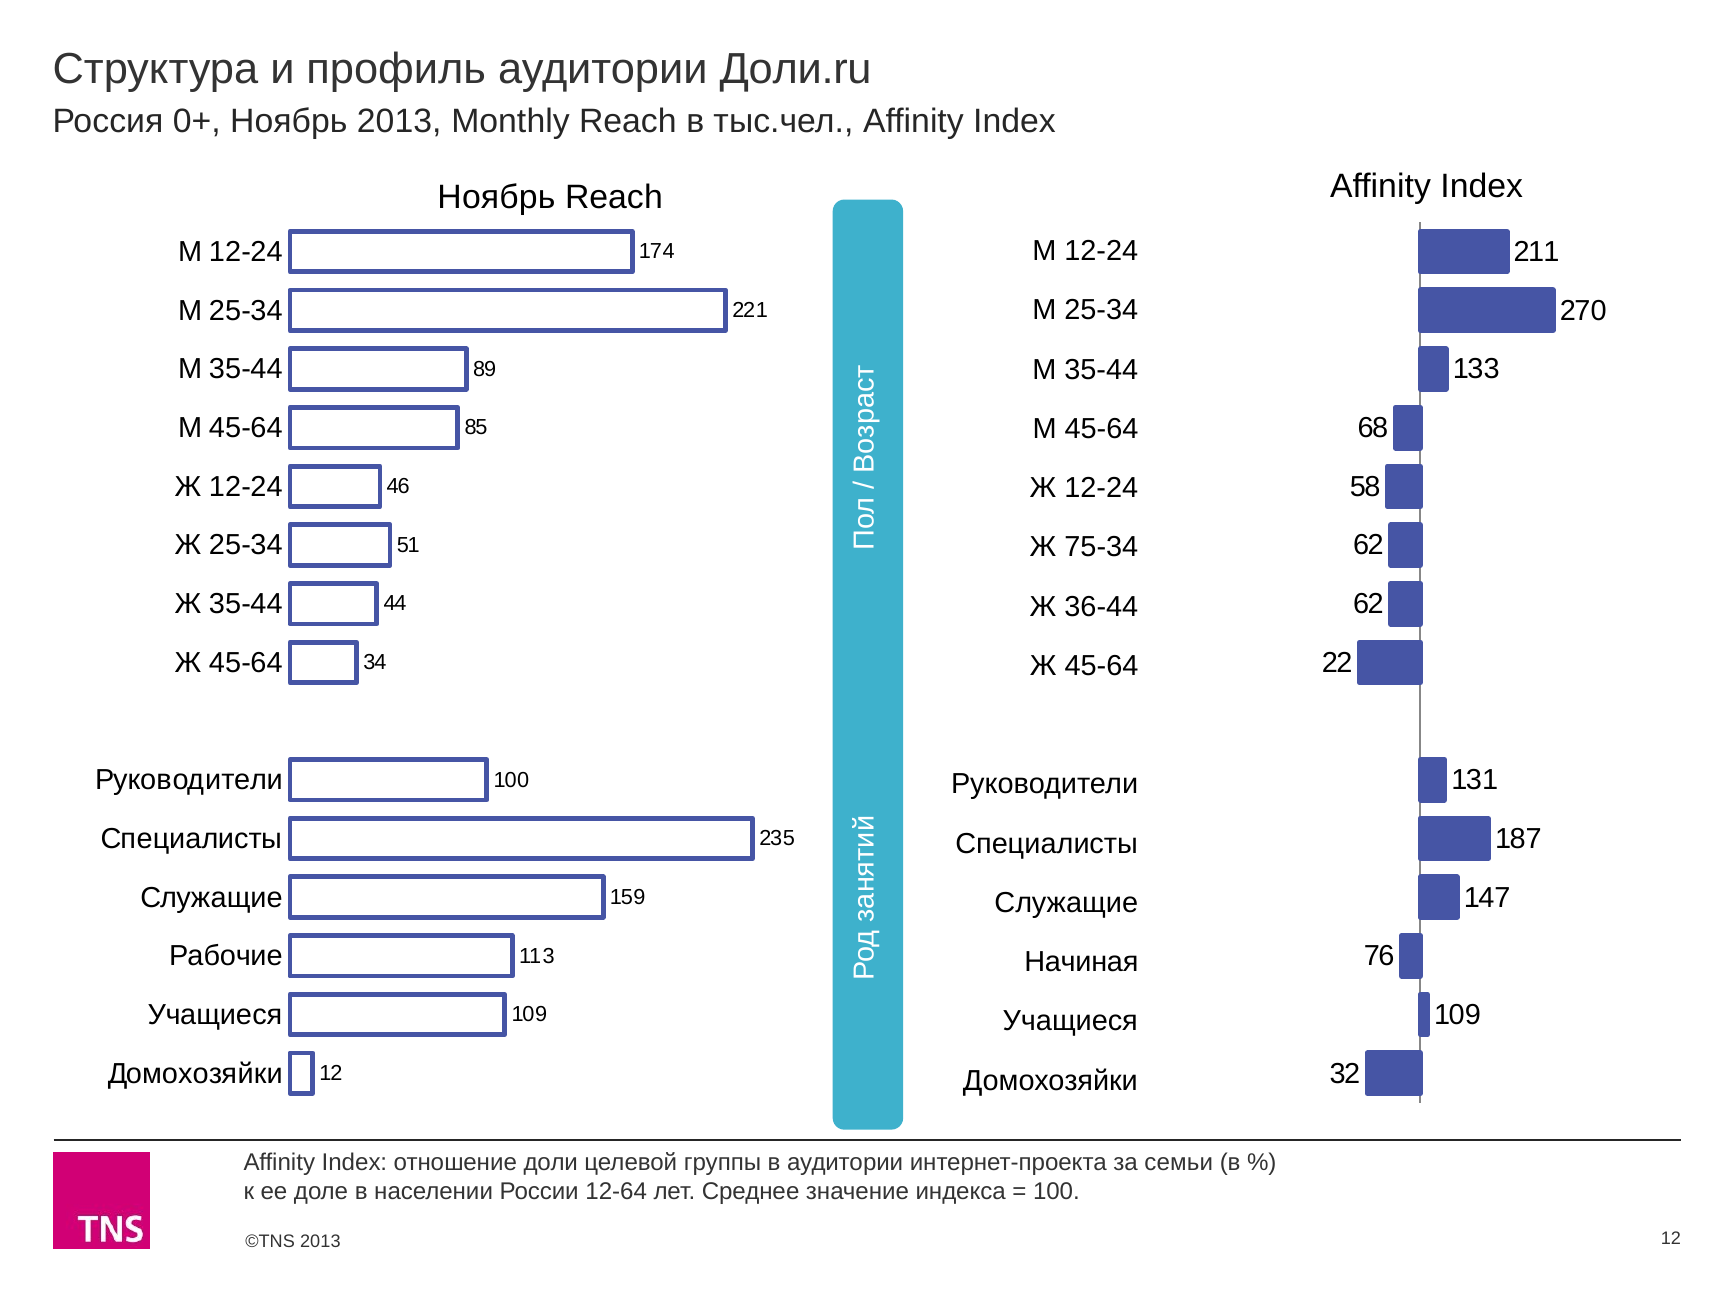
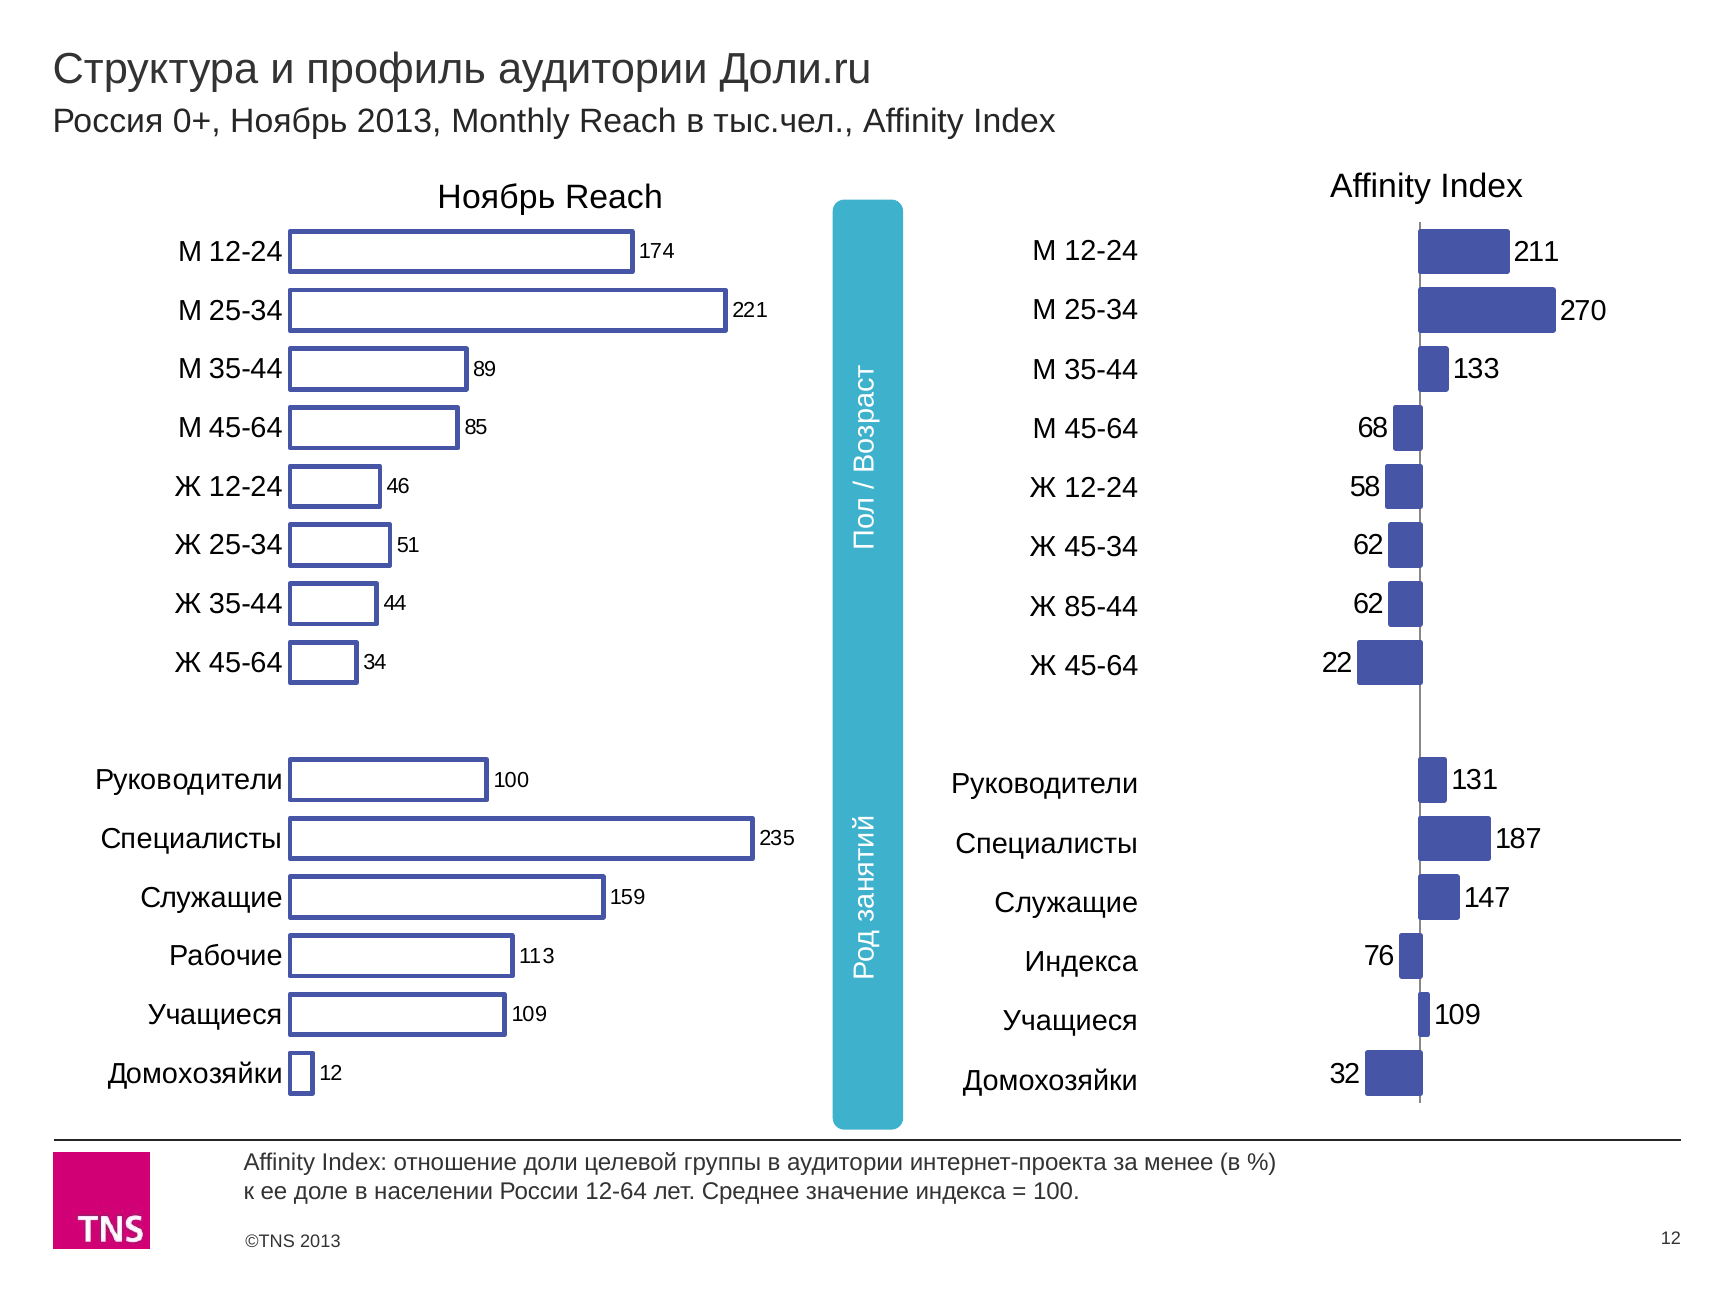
75-34: 75-34 -> 45-34 (1101, 547)
36-44: 36-44 -> 85-44 (1101, 607)
Начиная: Начиная -> Индекса (1081, 962)
семьи: семьи -> менее (1179, 1162)
